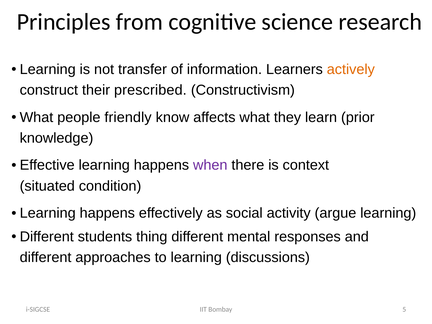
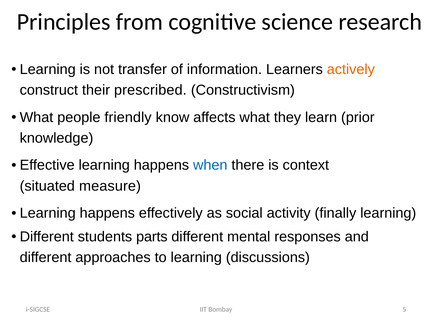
when colour: purple -> blue (210, 165)
condition: condition -> measure (110, 186)
argue: argue -> finally (335, 213)
thing: thing -> parts (152, 237)
